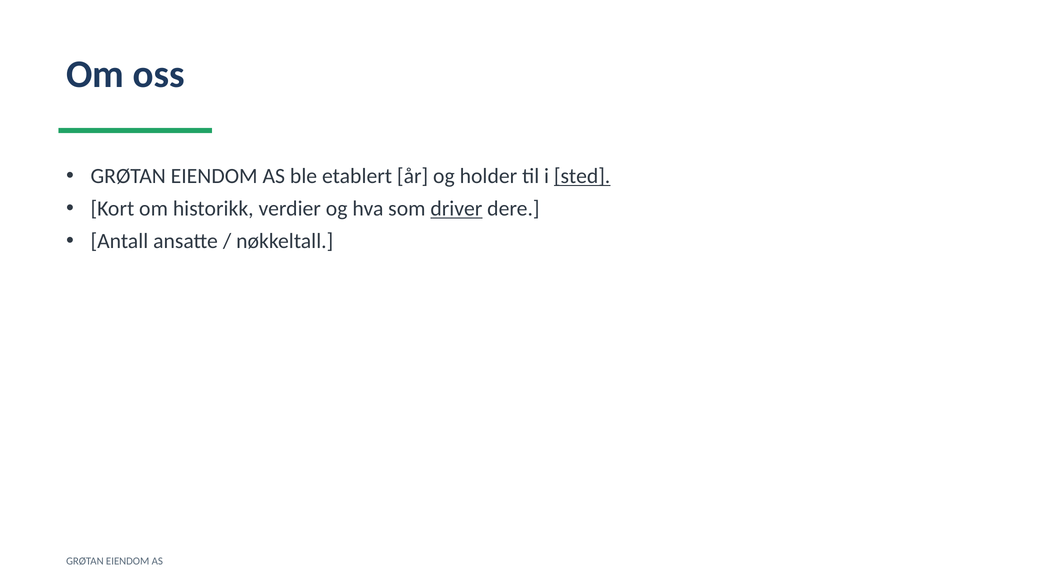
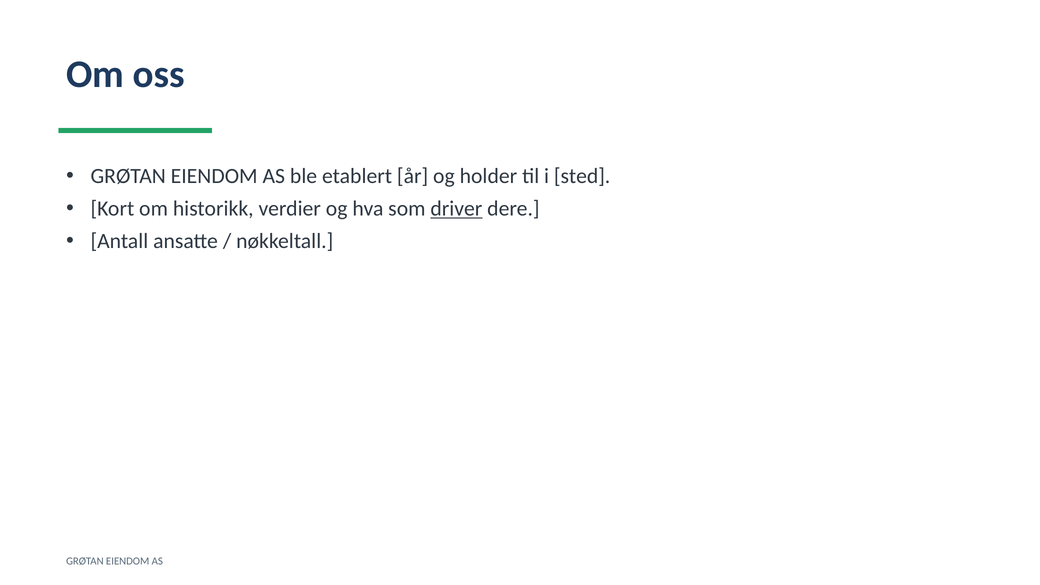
sted underline: present -> none (582, 176)
